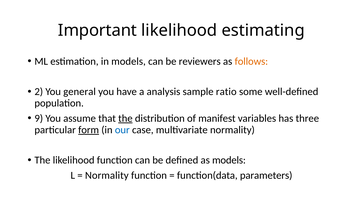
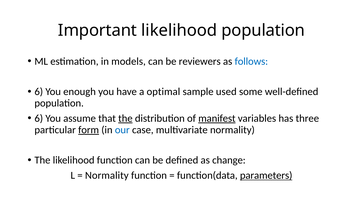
likelihood estimating: estimating -> population (263, 30)
follows colour: orange -> blue (251, 61)
2: 2 -> 6 (39, 92)
general: general -> enough (80, 92)
analysis: analysis -> optimal (163, 92)
ratio: ratio -> used (226, 92)
9: 9 -> 6 (39, 118)
manifest underline: none -> present (217, 118)
as models: models -> change (229, 160)
parameters underline: none -> present (266, 176)
